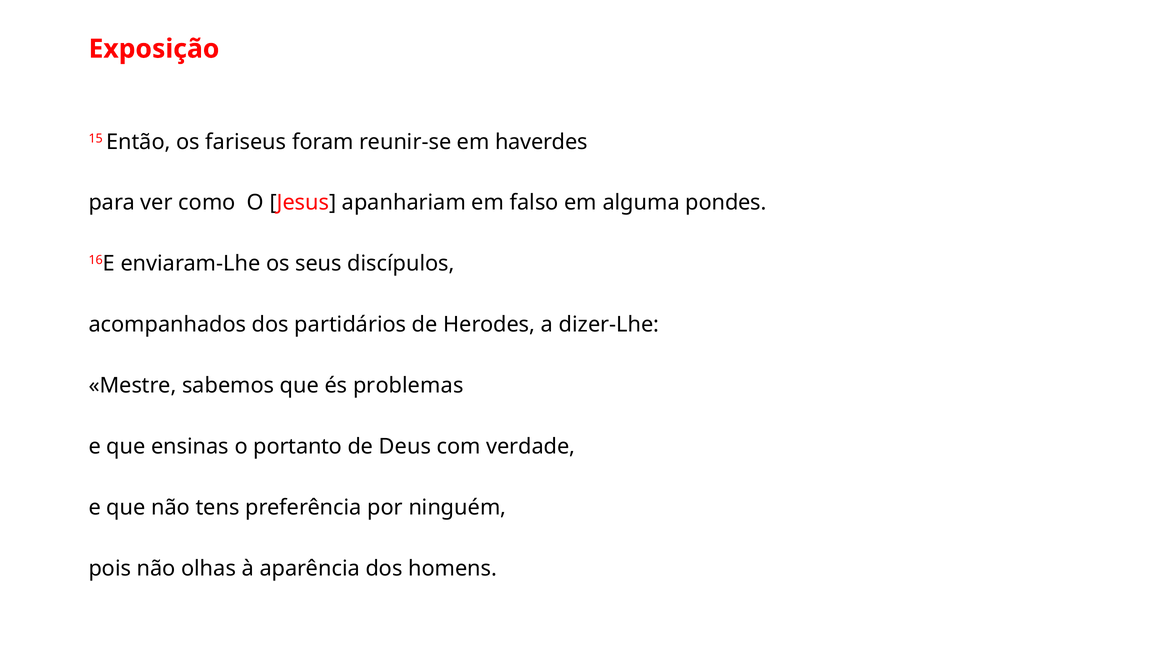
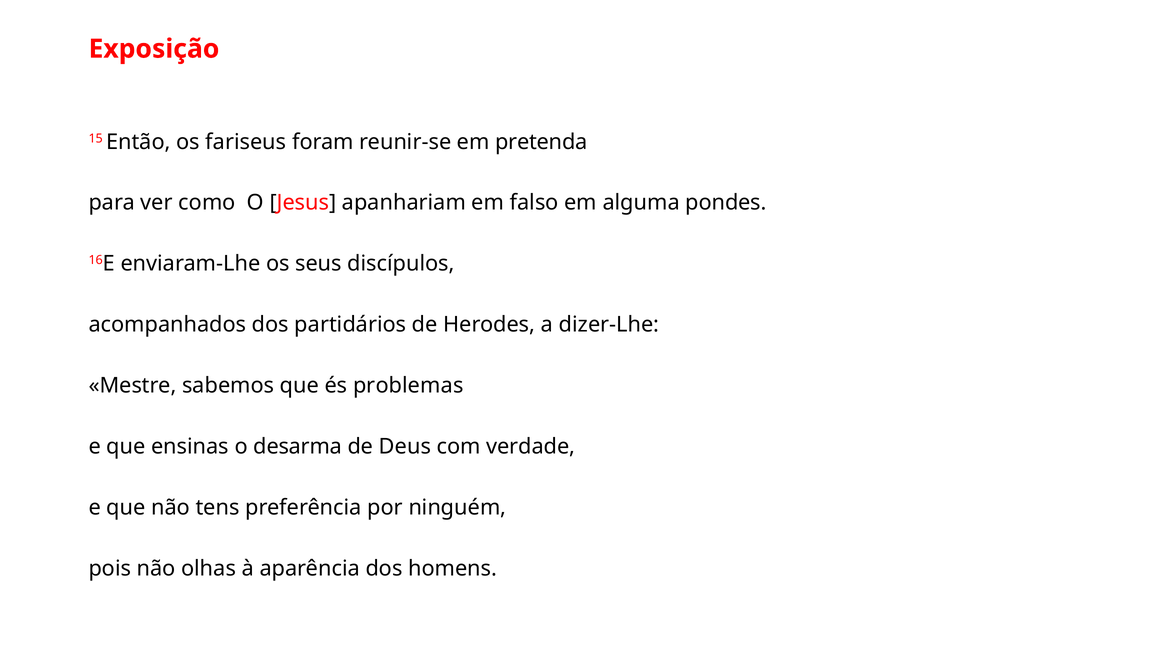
haverdes: haverdes -> pretenda (541, 142)
portanto: portanto -> desarma (298, 447)
